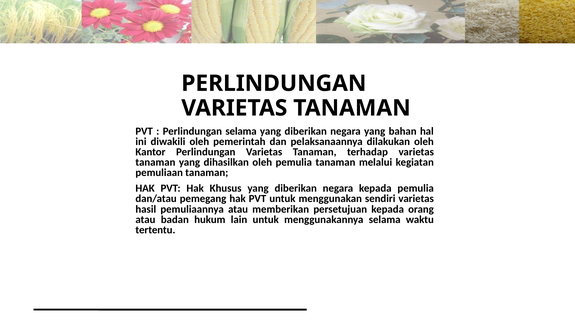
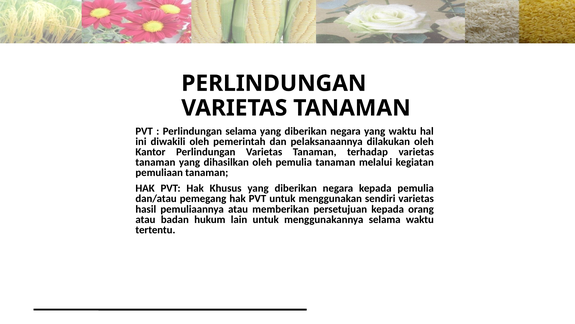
yang bahan: bahan -> waktu (403, 131)
